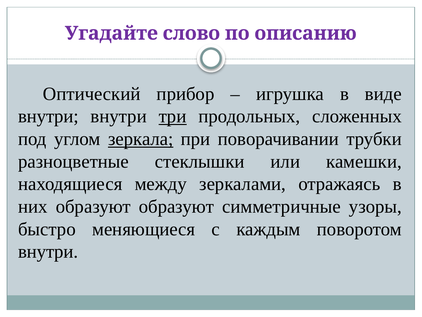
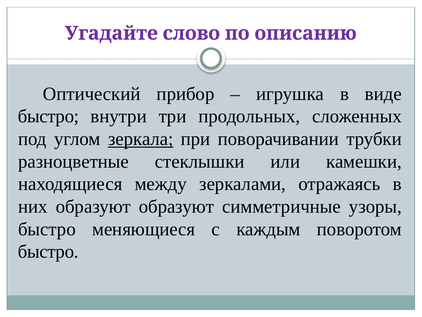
внутри: внутри -> быстро (48, 116)
три underline: present -> none (173, 116)
внутри: внутри -> быстро (48, 251)
